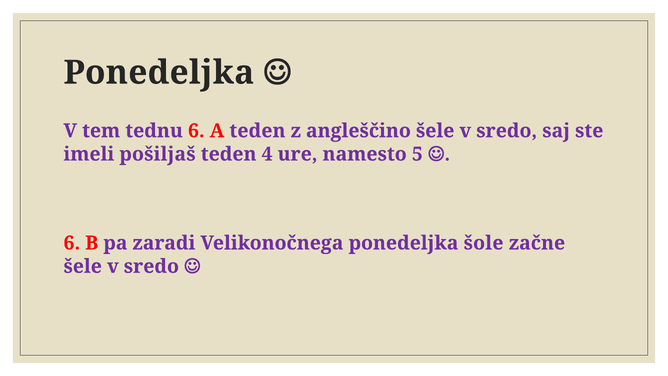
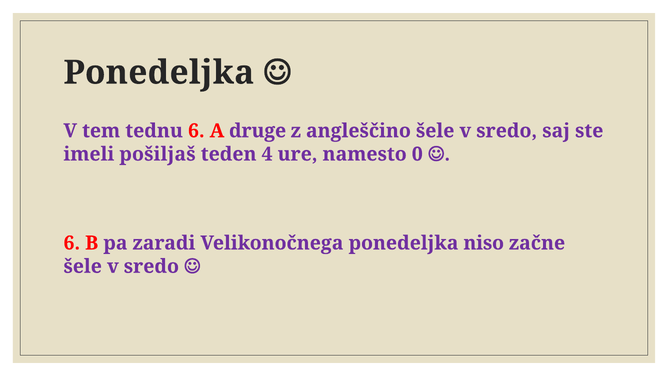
A teden: teden -> druge (258, 131)
5: 5 -> 0 (417, 154)
šole: šole -> niso (484, 243)
